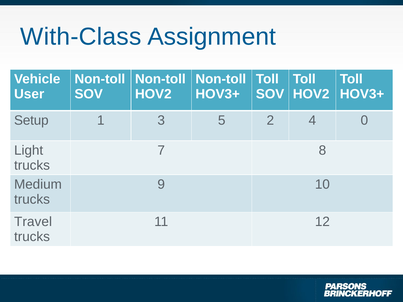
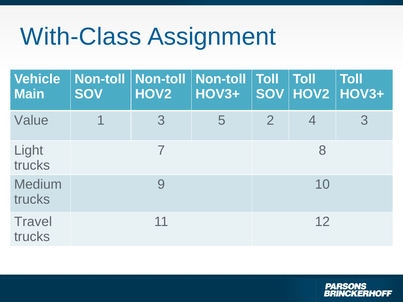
User: User -> Main (29, 94)
Setup: Setup -> Value (31, 121)
4 0: 0 -> 3 (364, 121)
